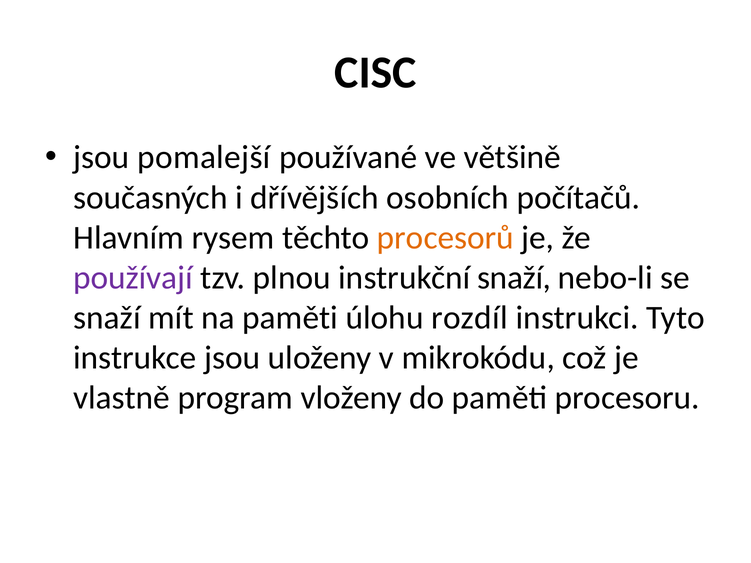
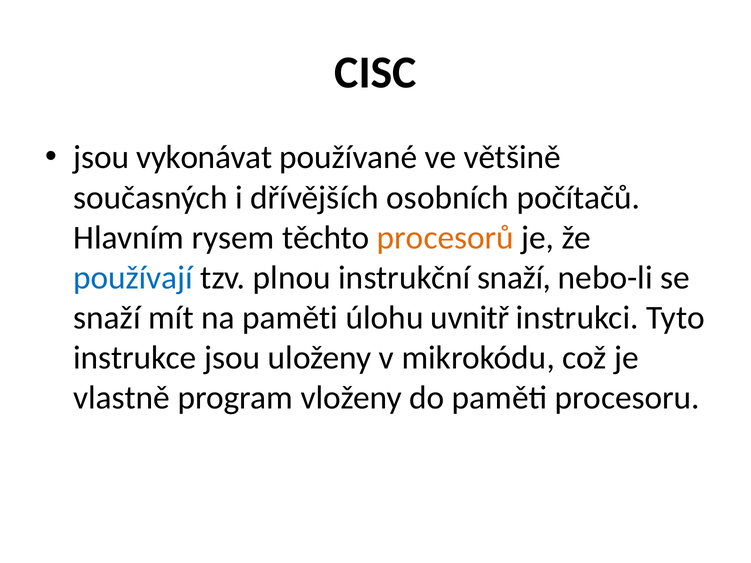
pomalejší: pomalejší -> vykonávat (204, 158)
používají colour: purple -> blue (133, 278)
rozdíl: rozdíl -> uvnitř (470, 318)
